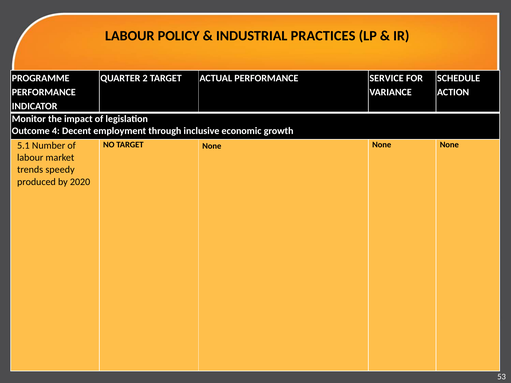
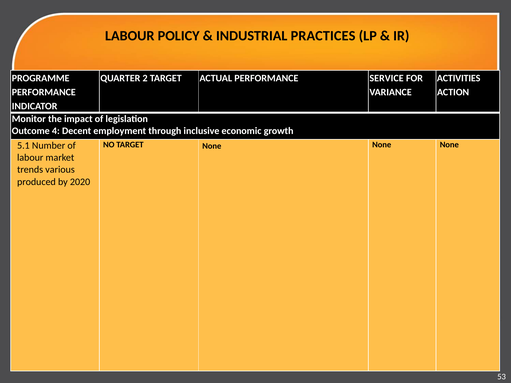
SCHEDULE: SCHEDULE -> ACTIVITIES (459, 78)
speedy: speedy -> various (60, 170)
